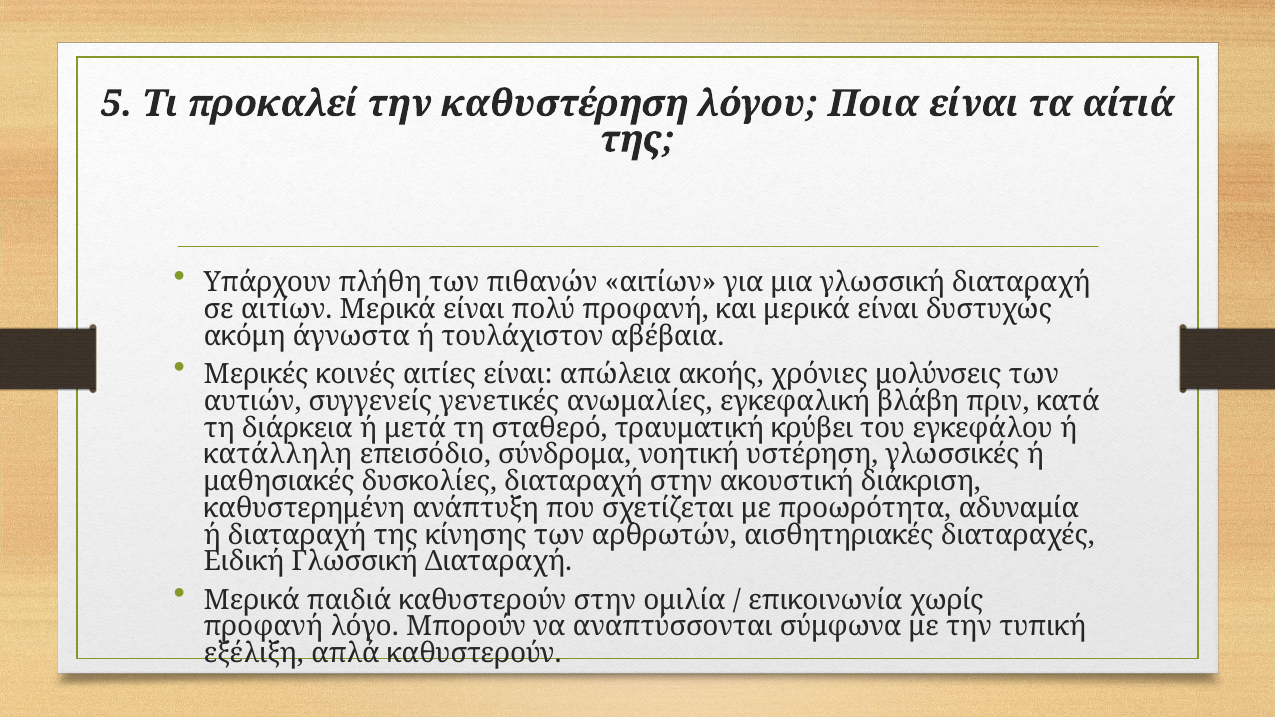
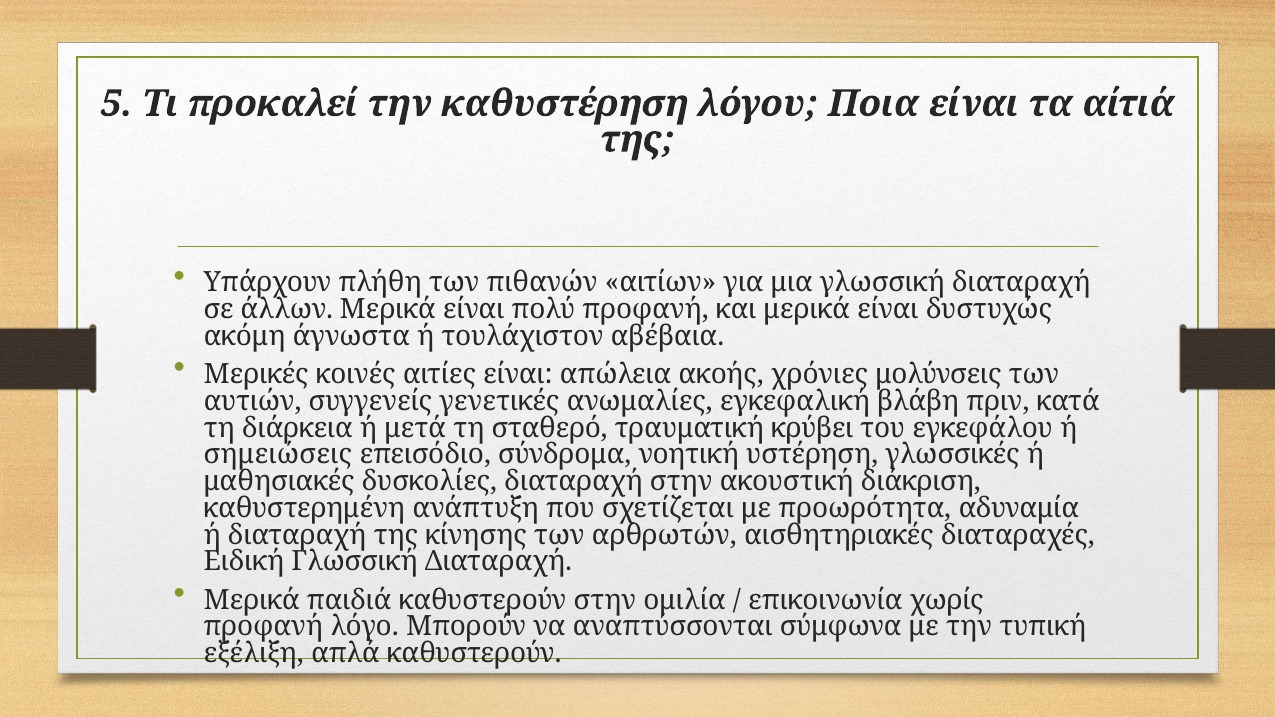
σε αιτίων: αιτίων -> άλλων (287, 310)
κατάλληλη: κατάλληλη -> σημειώσεις (278, 455)
